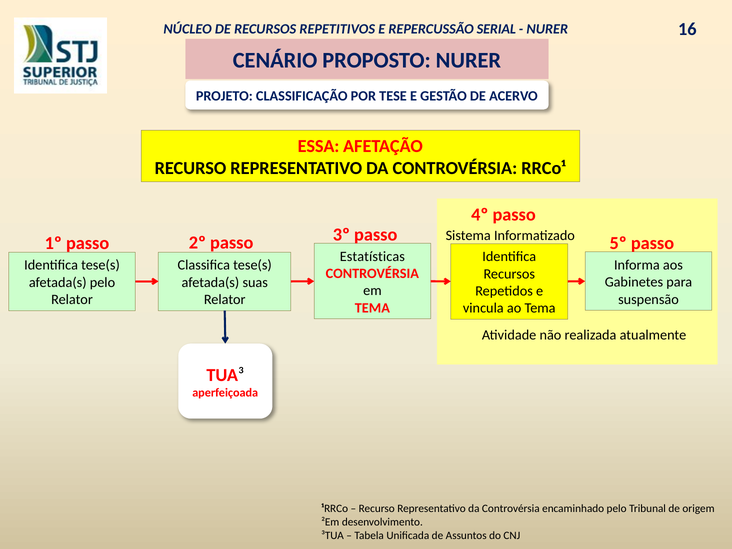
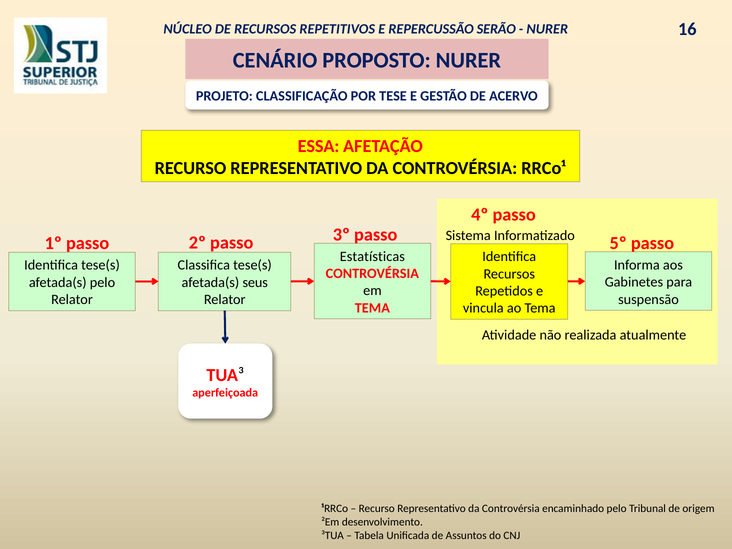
SERIAL: SERIAL -> SERÃO (496, 29)
suas: suas -> seus (255, 282)
